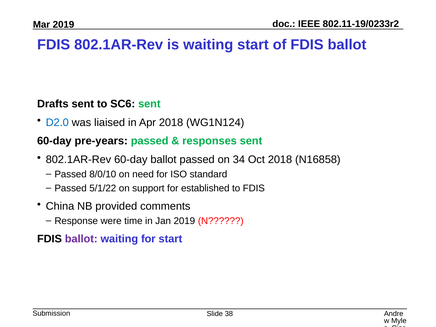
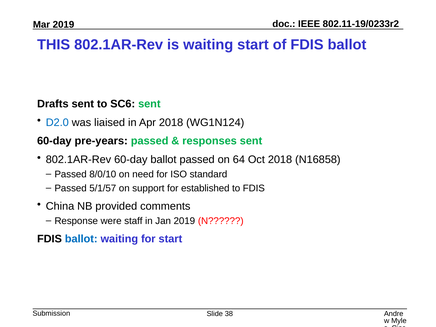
FDIS: FDIS -> THIS (54, 45)
34: 34 -> 64 (239, 160)
5/1/22: 5/1/22 -> 5/1/57 (103, 188)
time: time -> staff (133, 221)
ballot colour: purple -> blue (81, 239)
